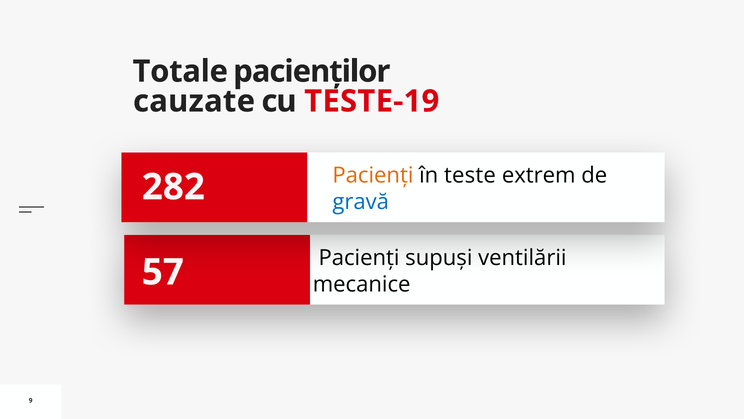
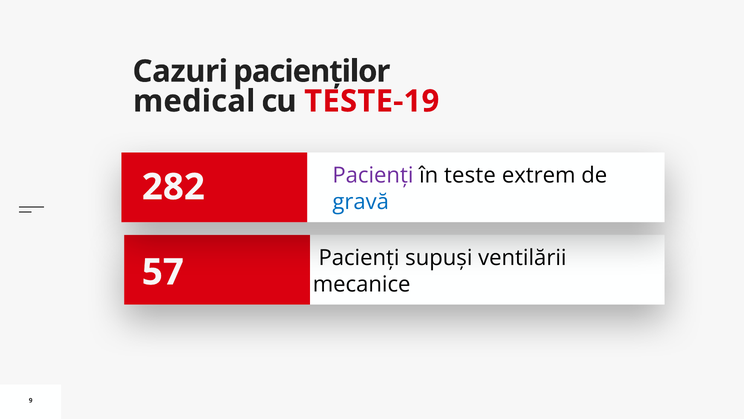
Totale: Totale -> Cazuri (180, 71)
cauzate: cauzate -> medical (194, 101)
Pacienți colour: orange -> purple (373, 175)
